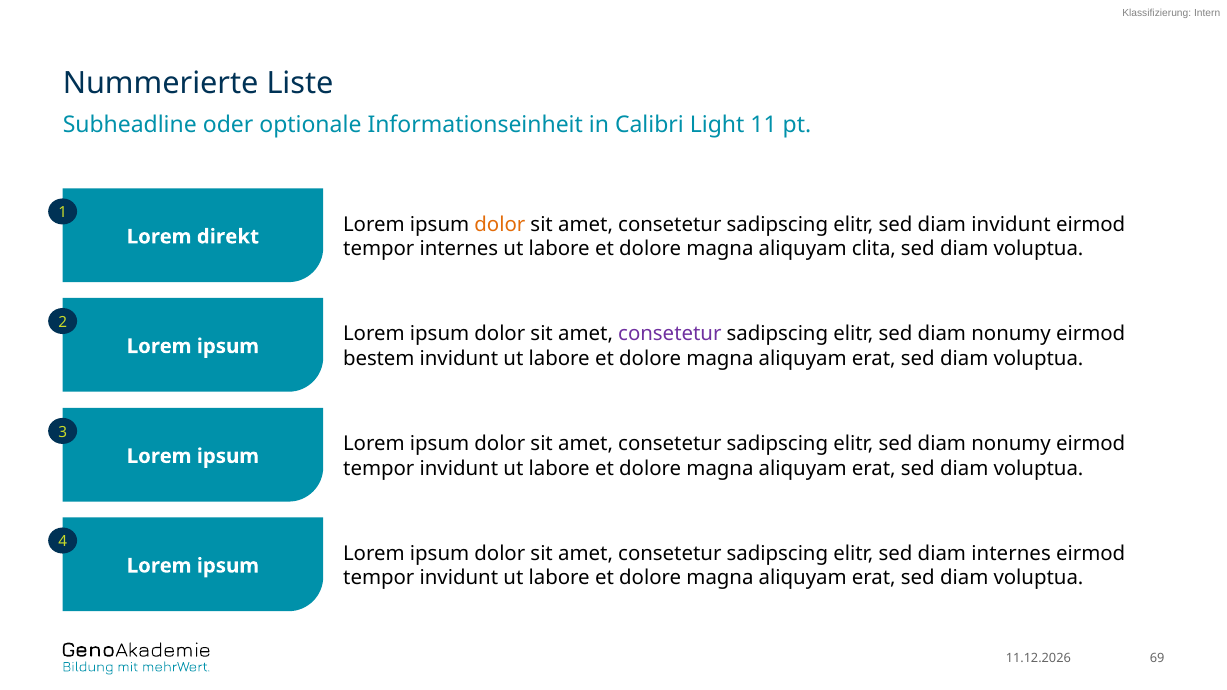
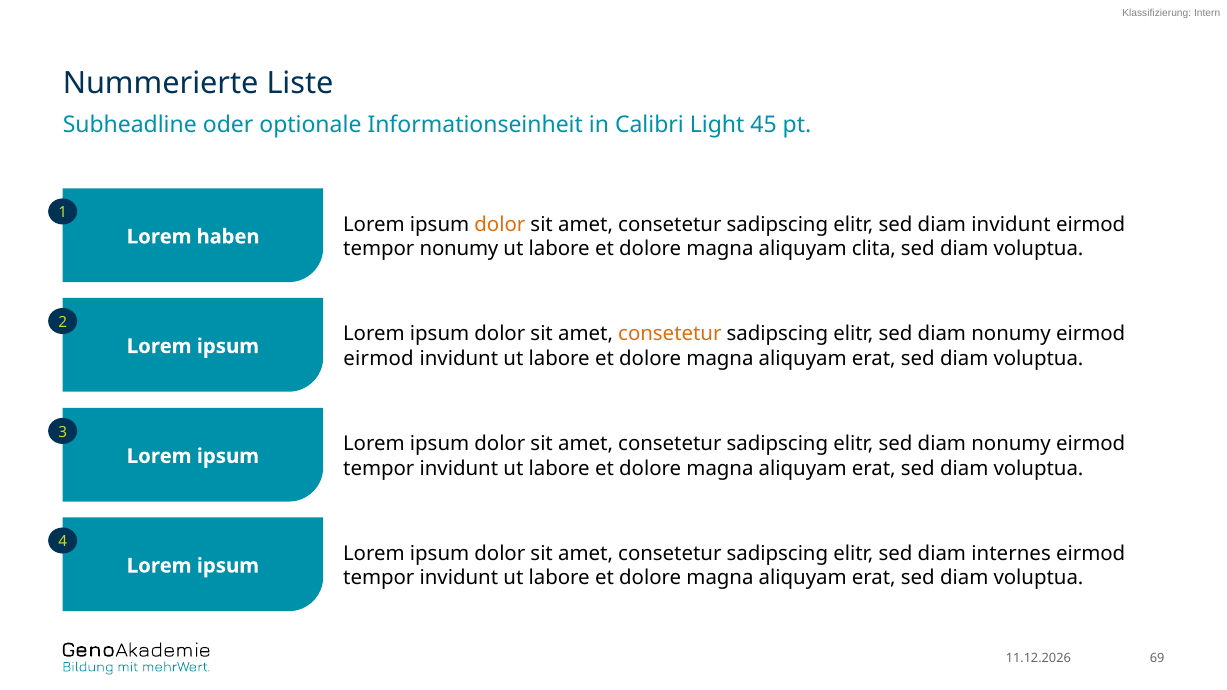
11: 11 -> 45 (764, 125)
direkt: direkt -> haben (228, 237)
tempor internes: internes -> nonumy (459, 249)
consetetur colour: purple -> orange (670, 334)
bestem: bestem -> eirmod (379, 359)
